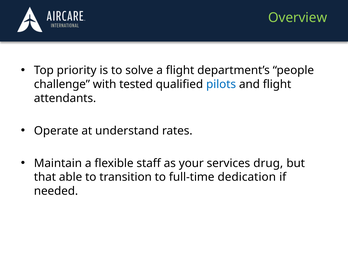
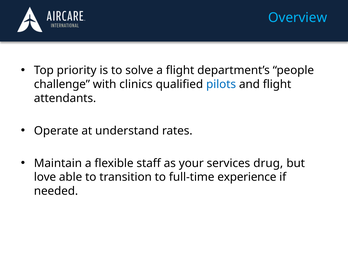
Overview colour: light green -> light blue (298, 18)
tested: tested -> clinics (136, 84)
that: that -> love (45, 177)
dedication: dedication -> experience (247, 177)
